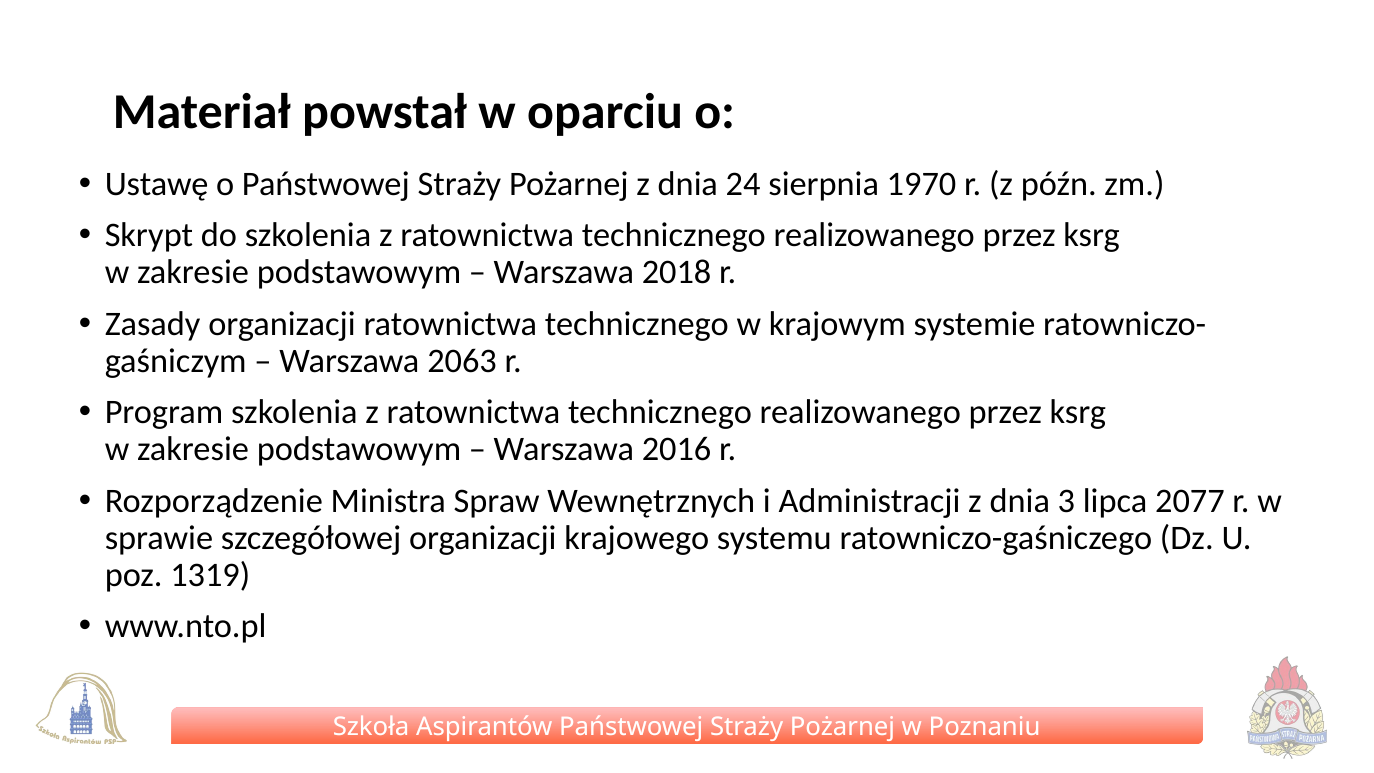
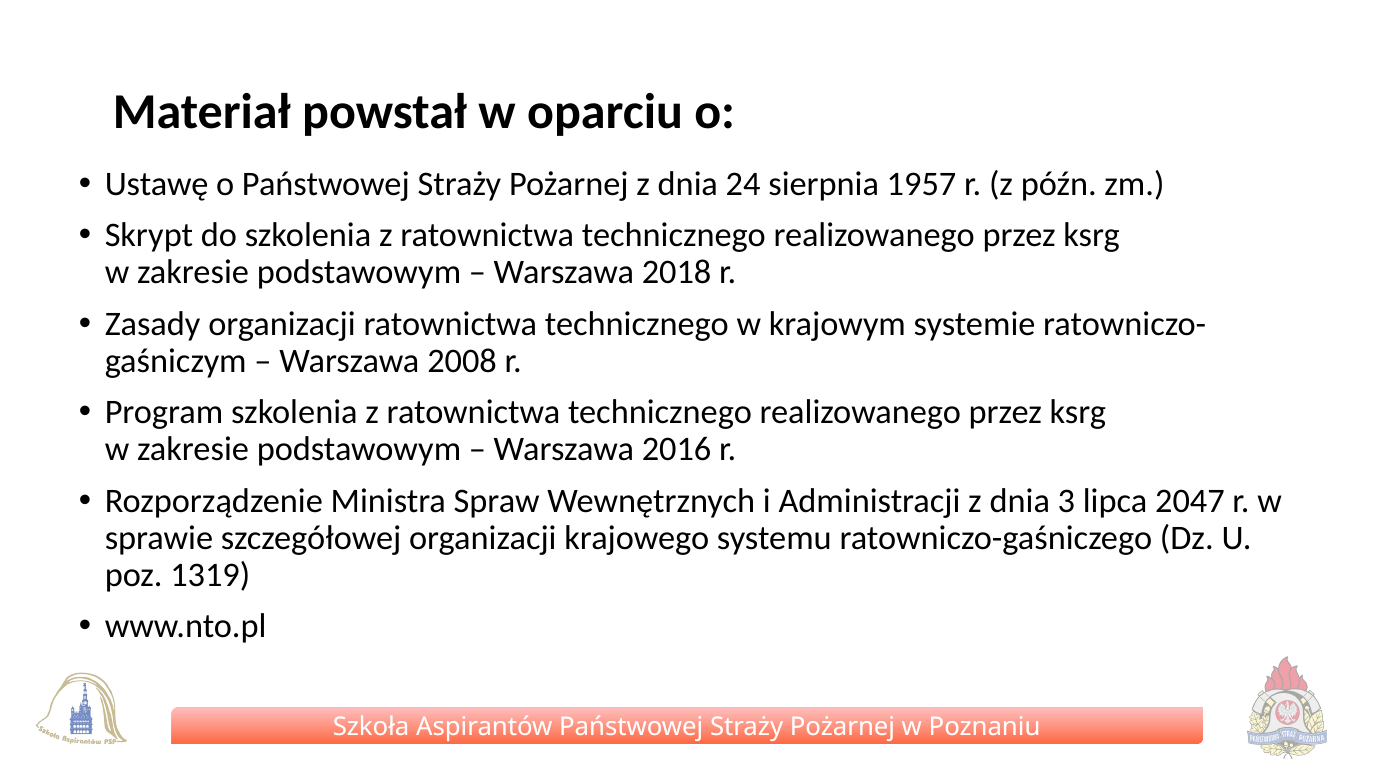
1970: 1970 -> 1957 (922, 184)
2063: 2063 -> 2008 (462, 361)
2077: 2077 -> 2047 (1190, 501)
